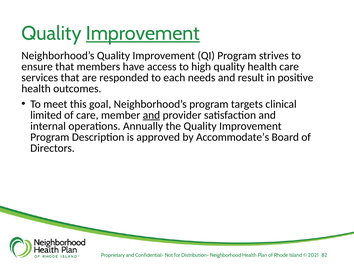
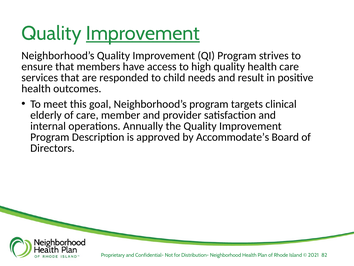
each: each -> child (174, 78)
limited: limited -> elderly (46, 115)
and underline: present -> none (151, 115)
